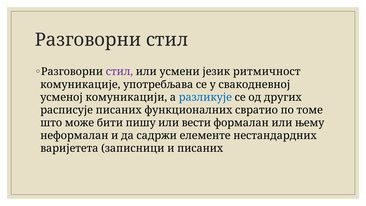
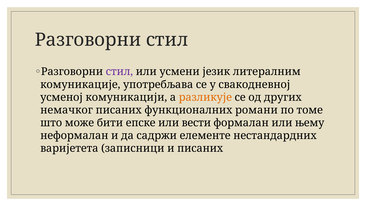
ритмичност: ритмичност -> литералним (267, 72)
разликује colour: blue -> orange (205, 97)
расписује: расписује -> немачког (67, 110)
свратио: свратио -> романи (256, 110)
пишу: пишу -> епске (141, 123)
